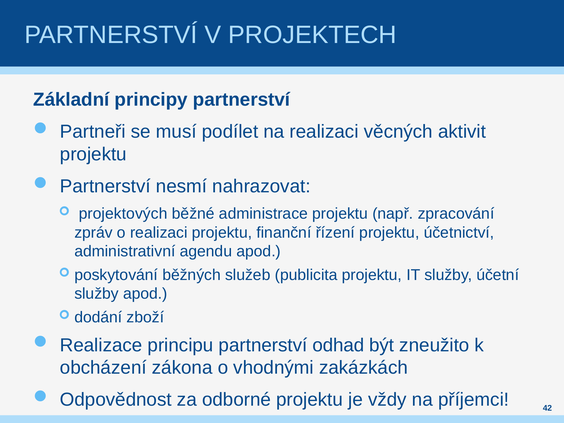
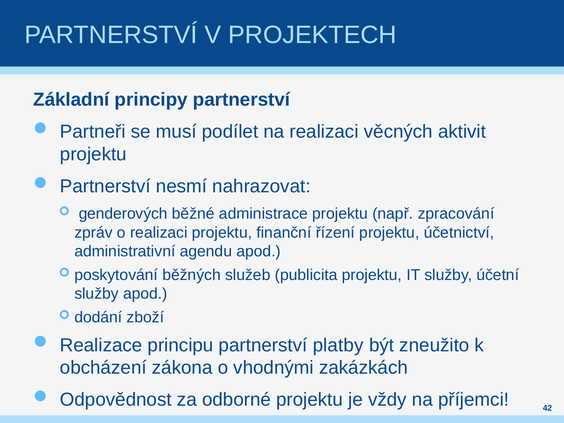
projektových: projektových -> genderových (123, 214)
odhad: odhad -> platby (338, 345)
